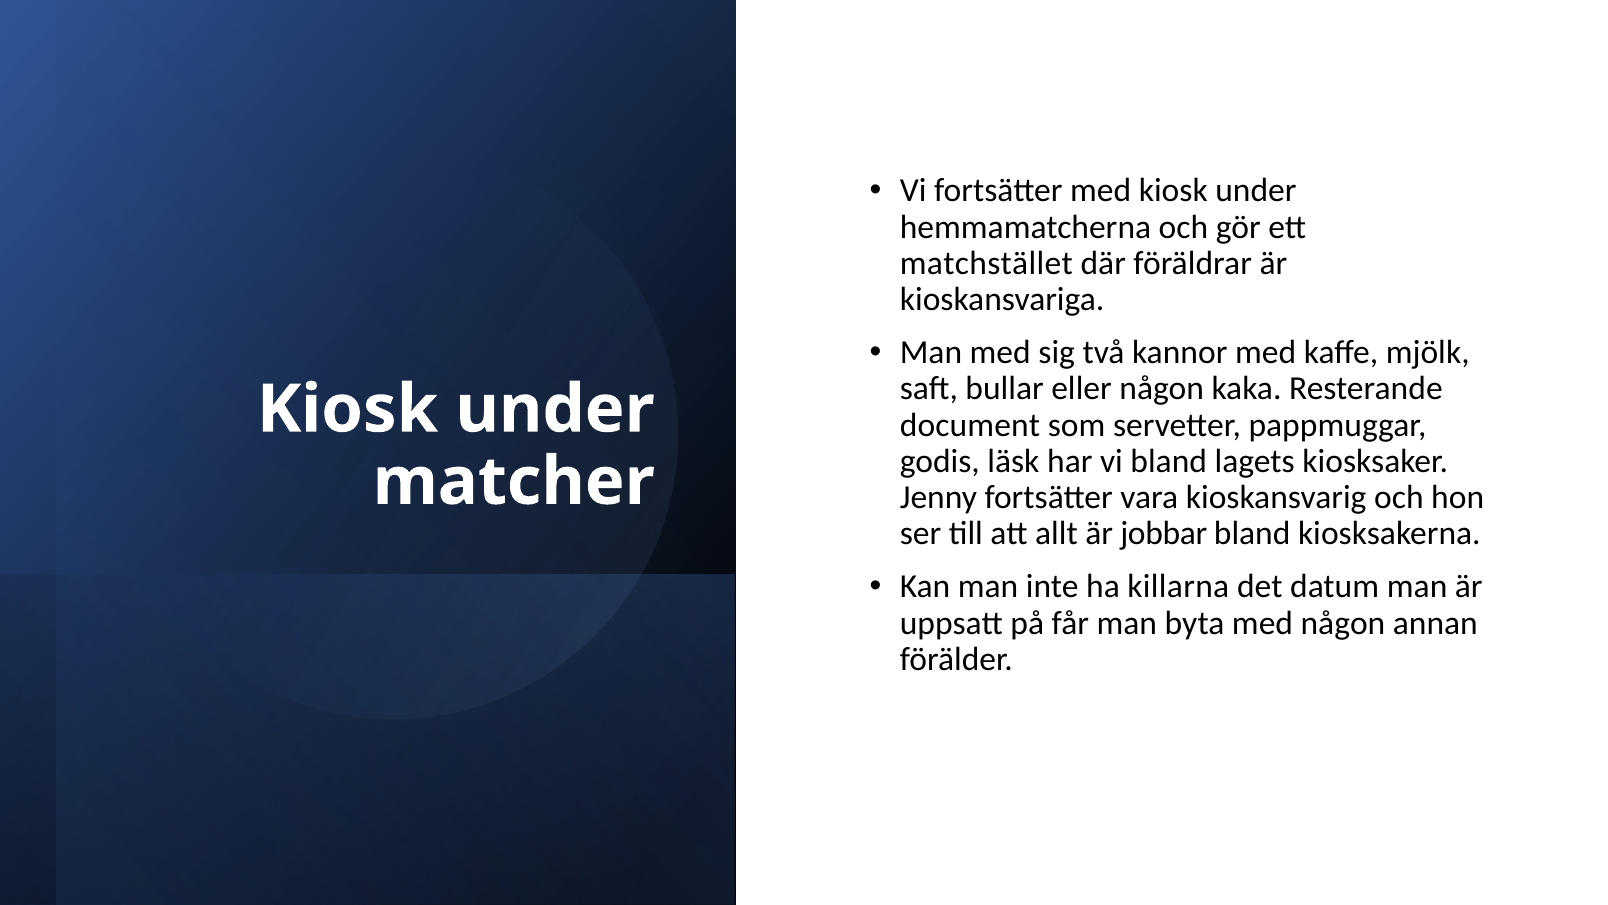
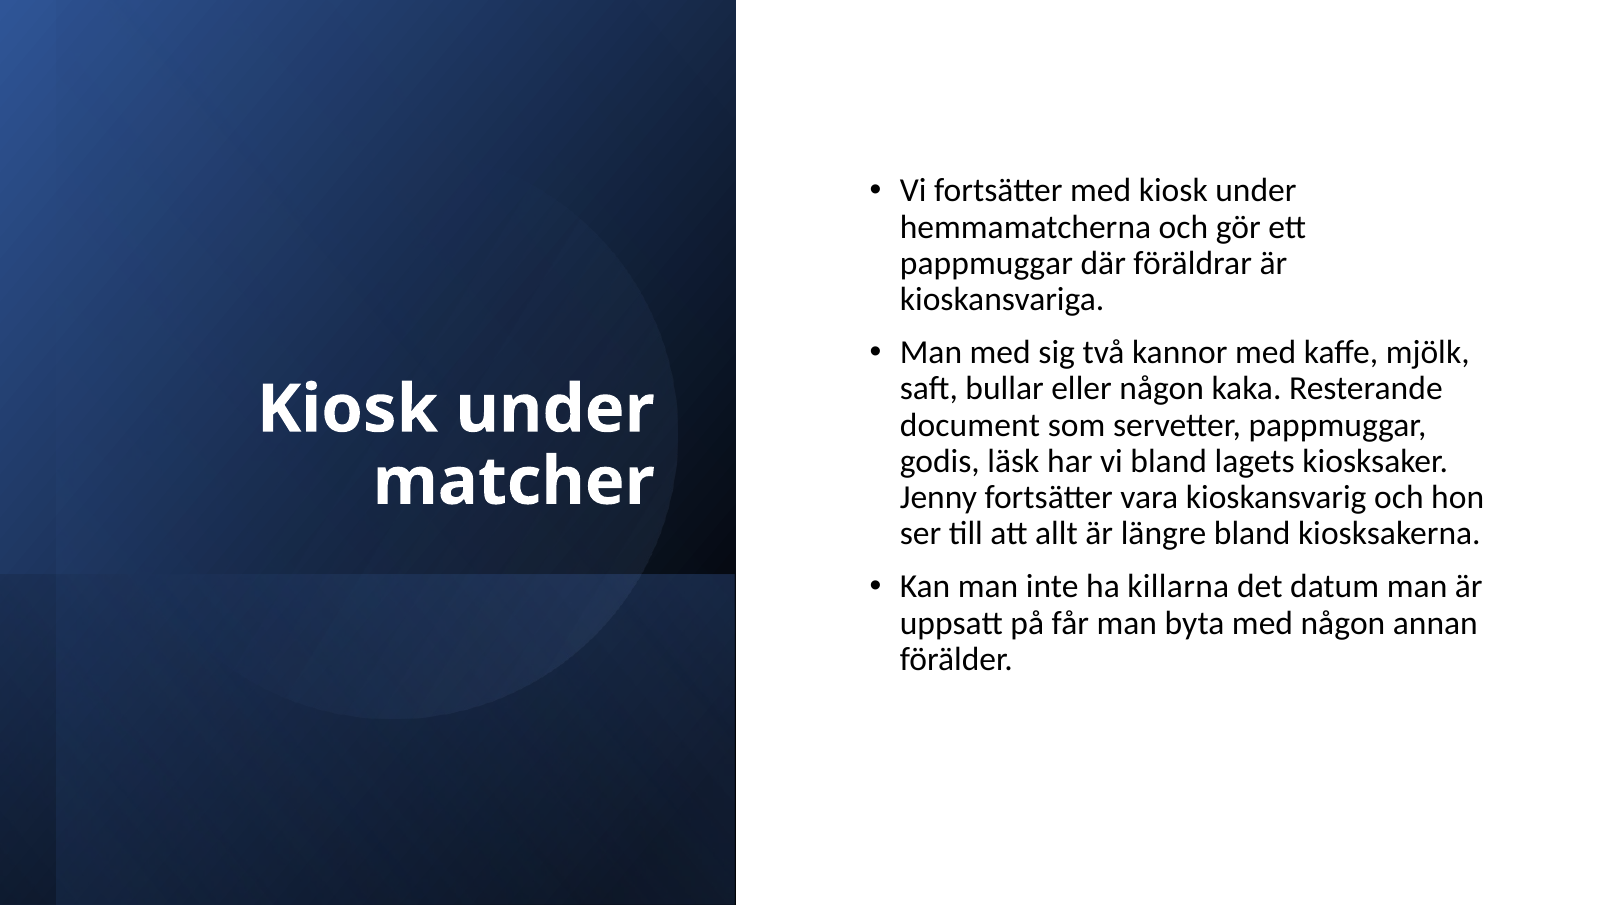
matchstället: matchstället -> pappmuggar (986, 263)
jobbar: jobbar -> längre (1164, 533)
